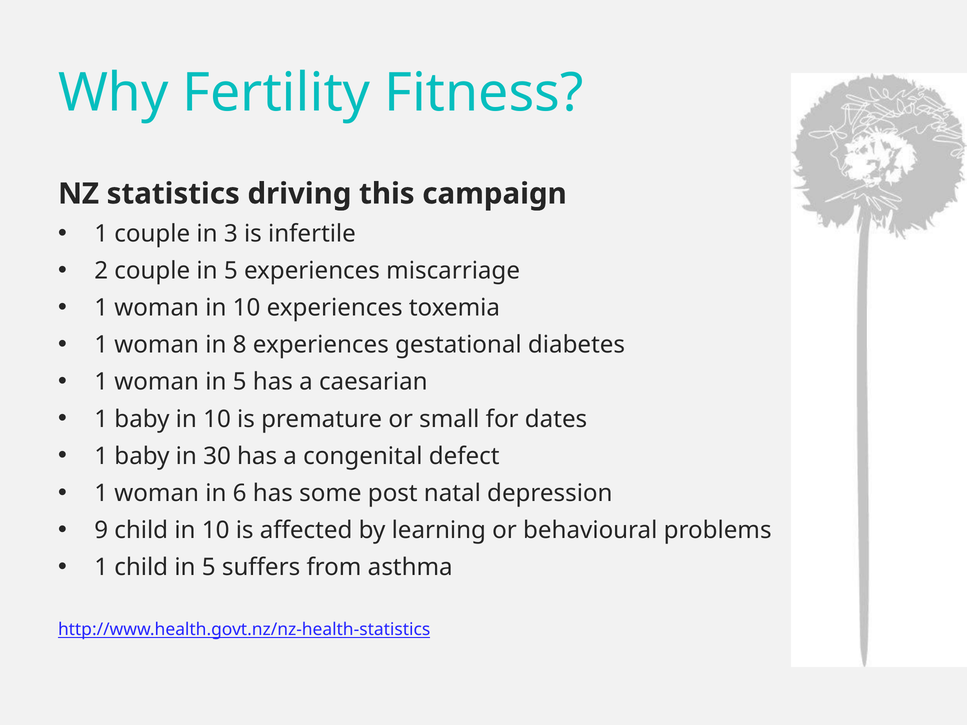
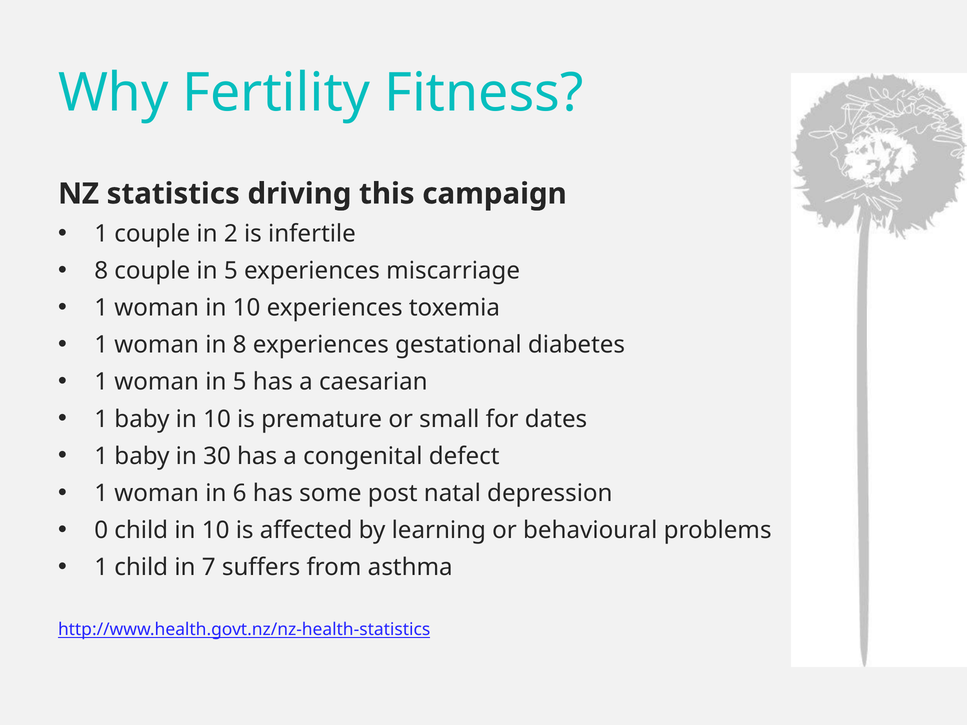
3: 3 -> 2 (231, 234)
2: 2 -> 8 (101, 271)
9: 9 -> 0 (101, 530)
child in 5: 5 -> 7 (209, 568)
